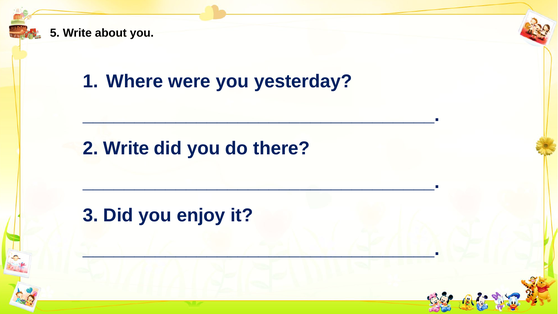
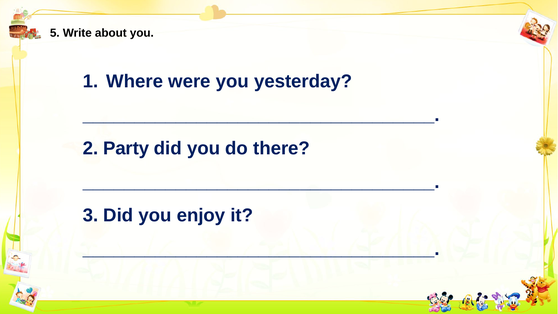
2 Write: Write -> Party (126, 148)
